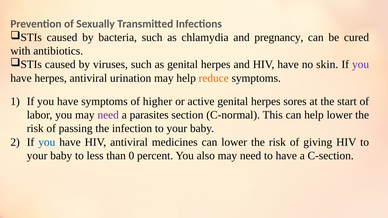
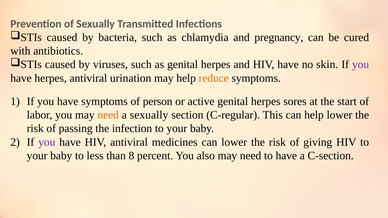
higher: higher -> person (158, 101)
need colour: purple -> orange (108, 115)
a parasites: parasites -> sexually (149, 115)
C-normal: C-normal -> C-regular (233, 115)
you colour: blue -> purple (47, 142)
0: 0 -> 8 (131, 156)
